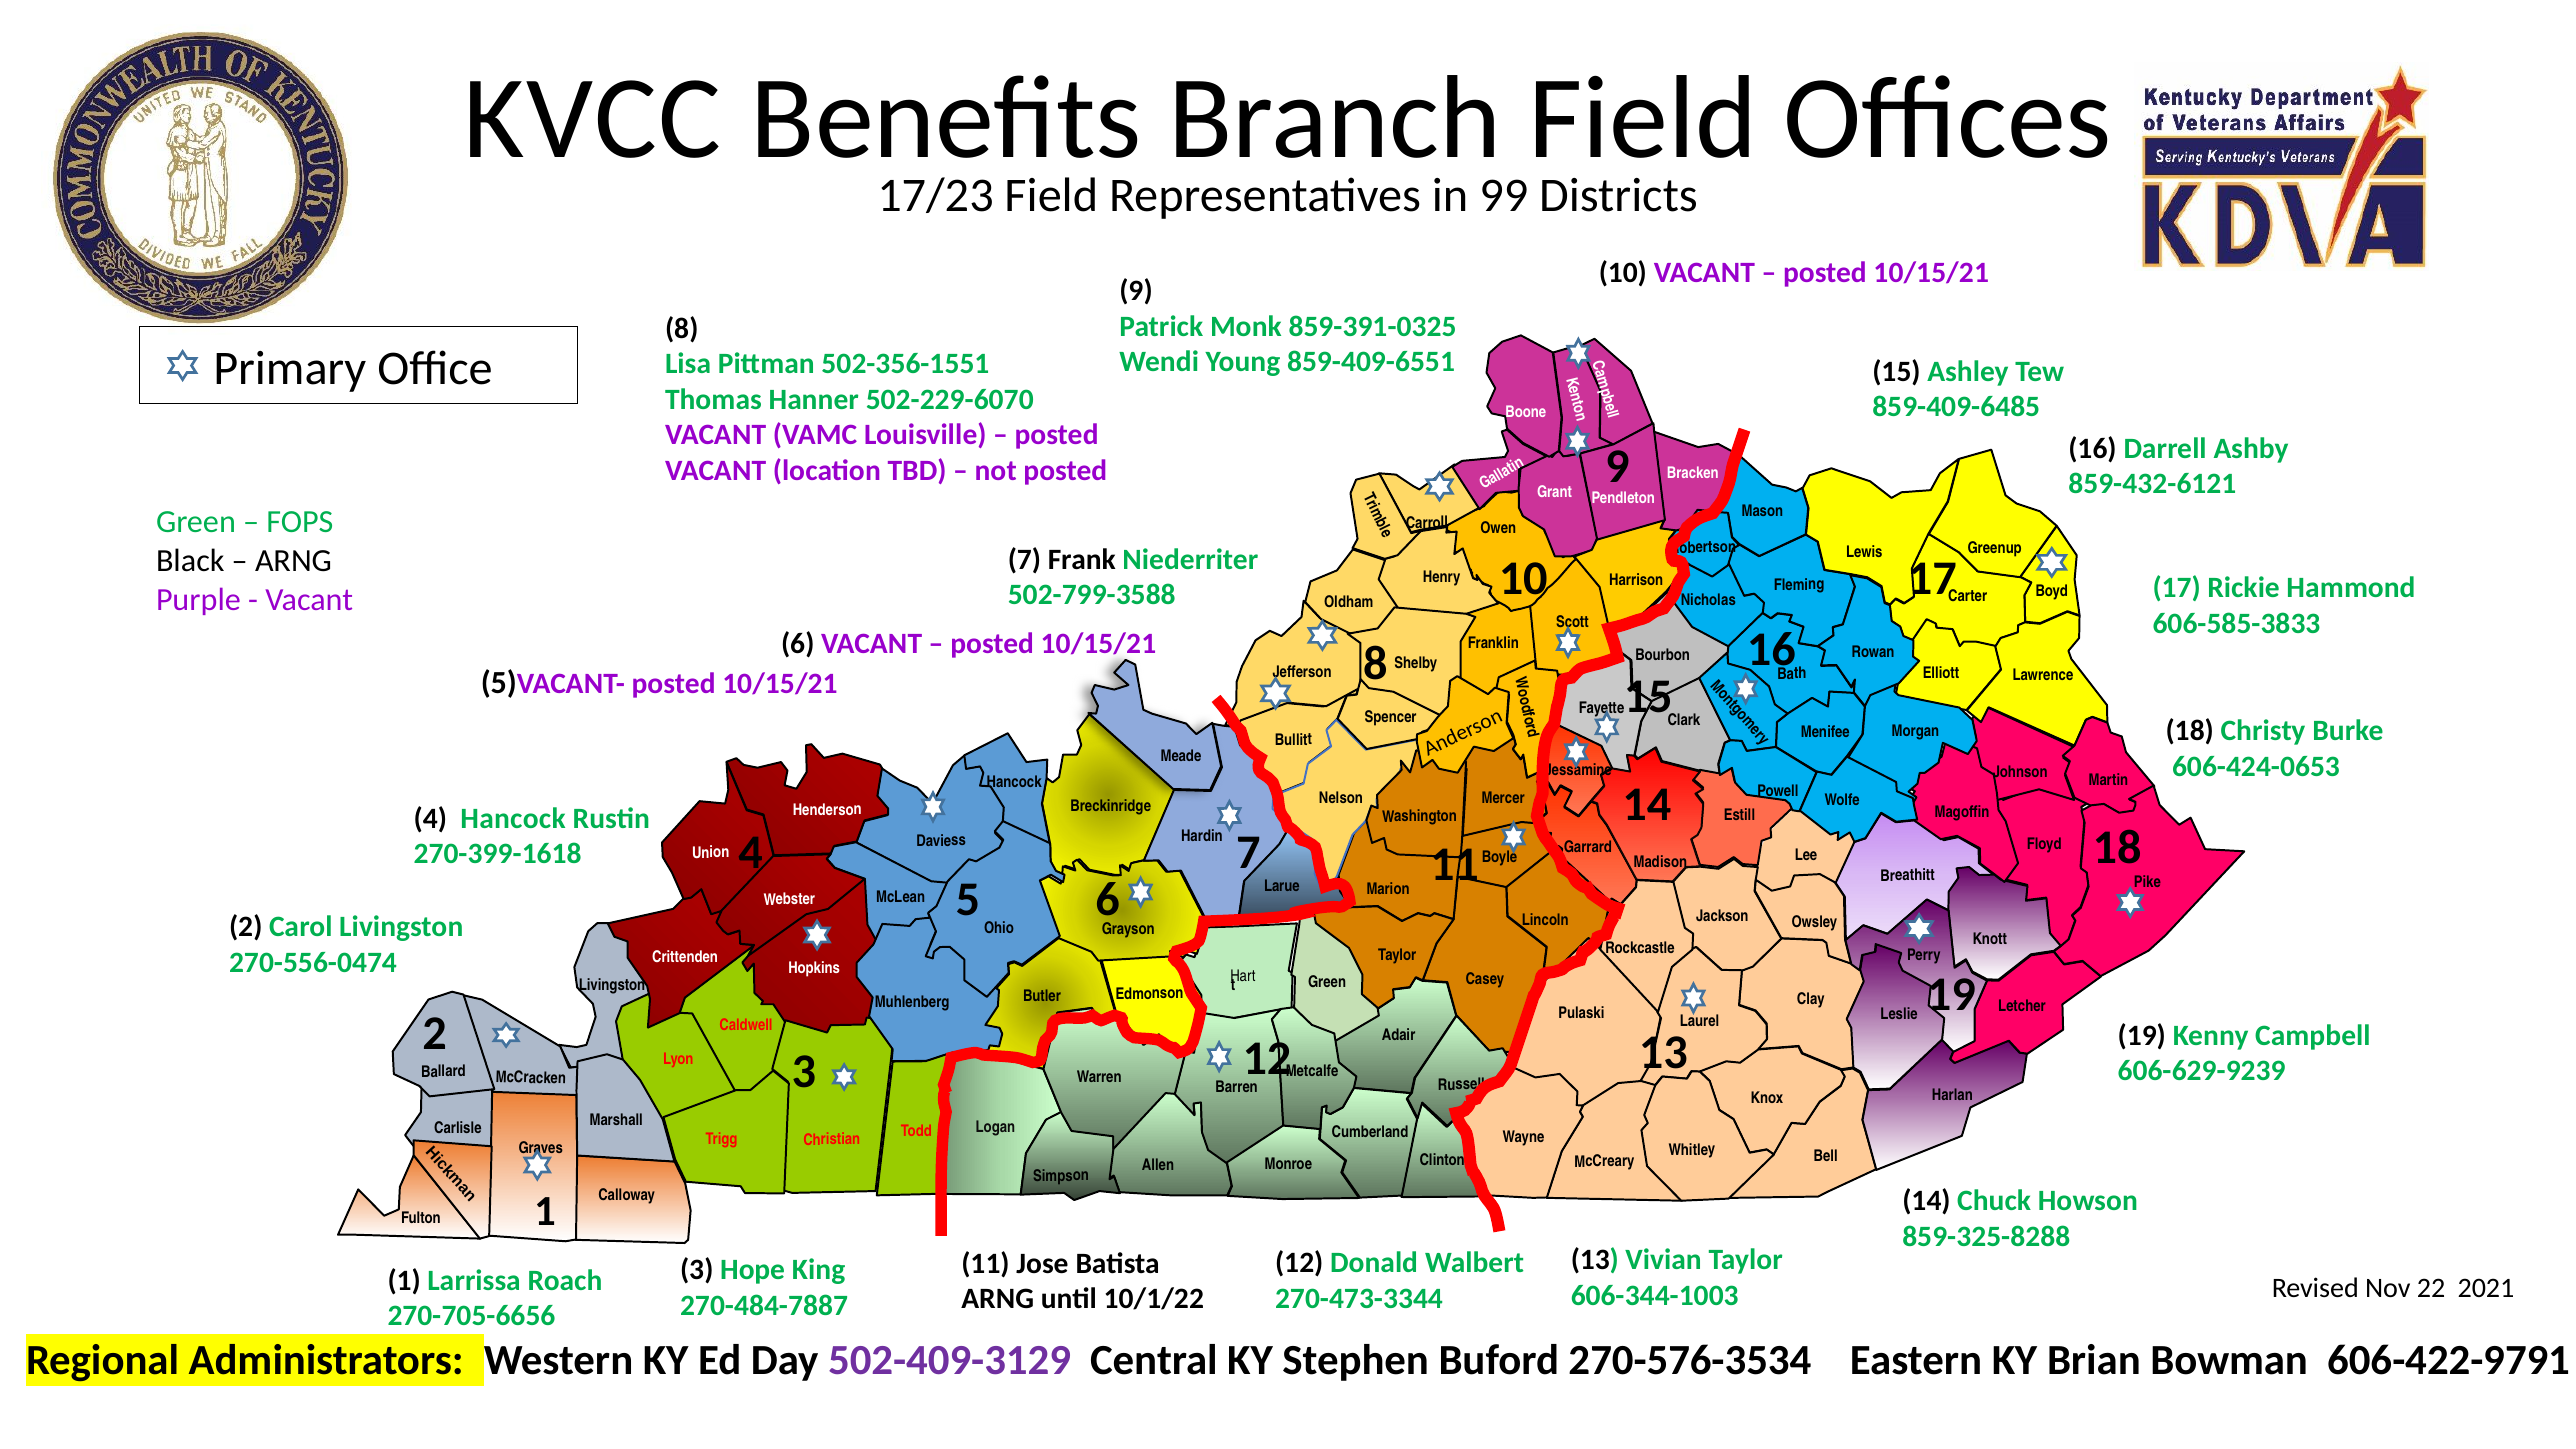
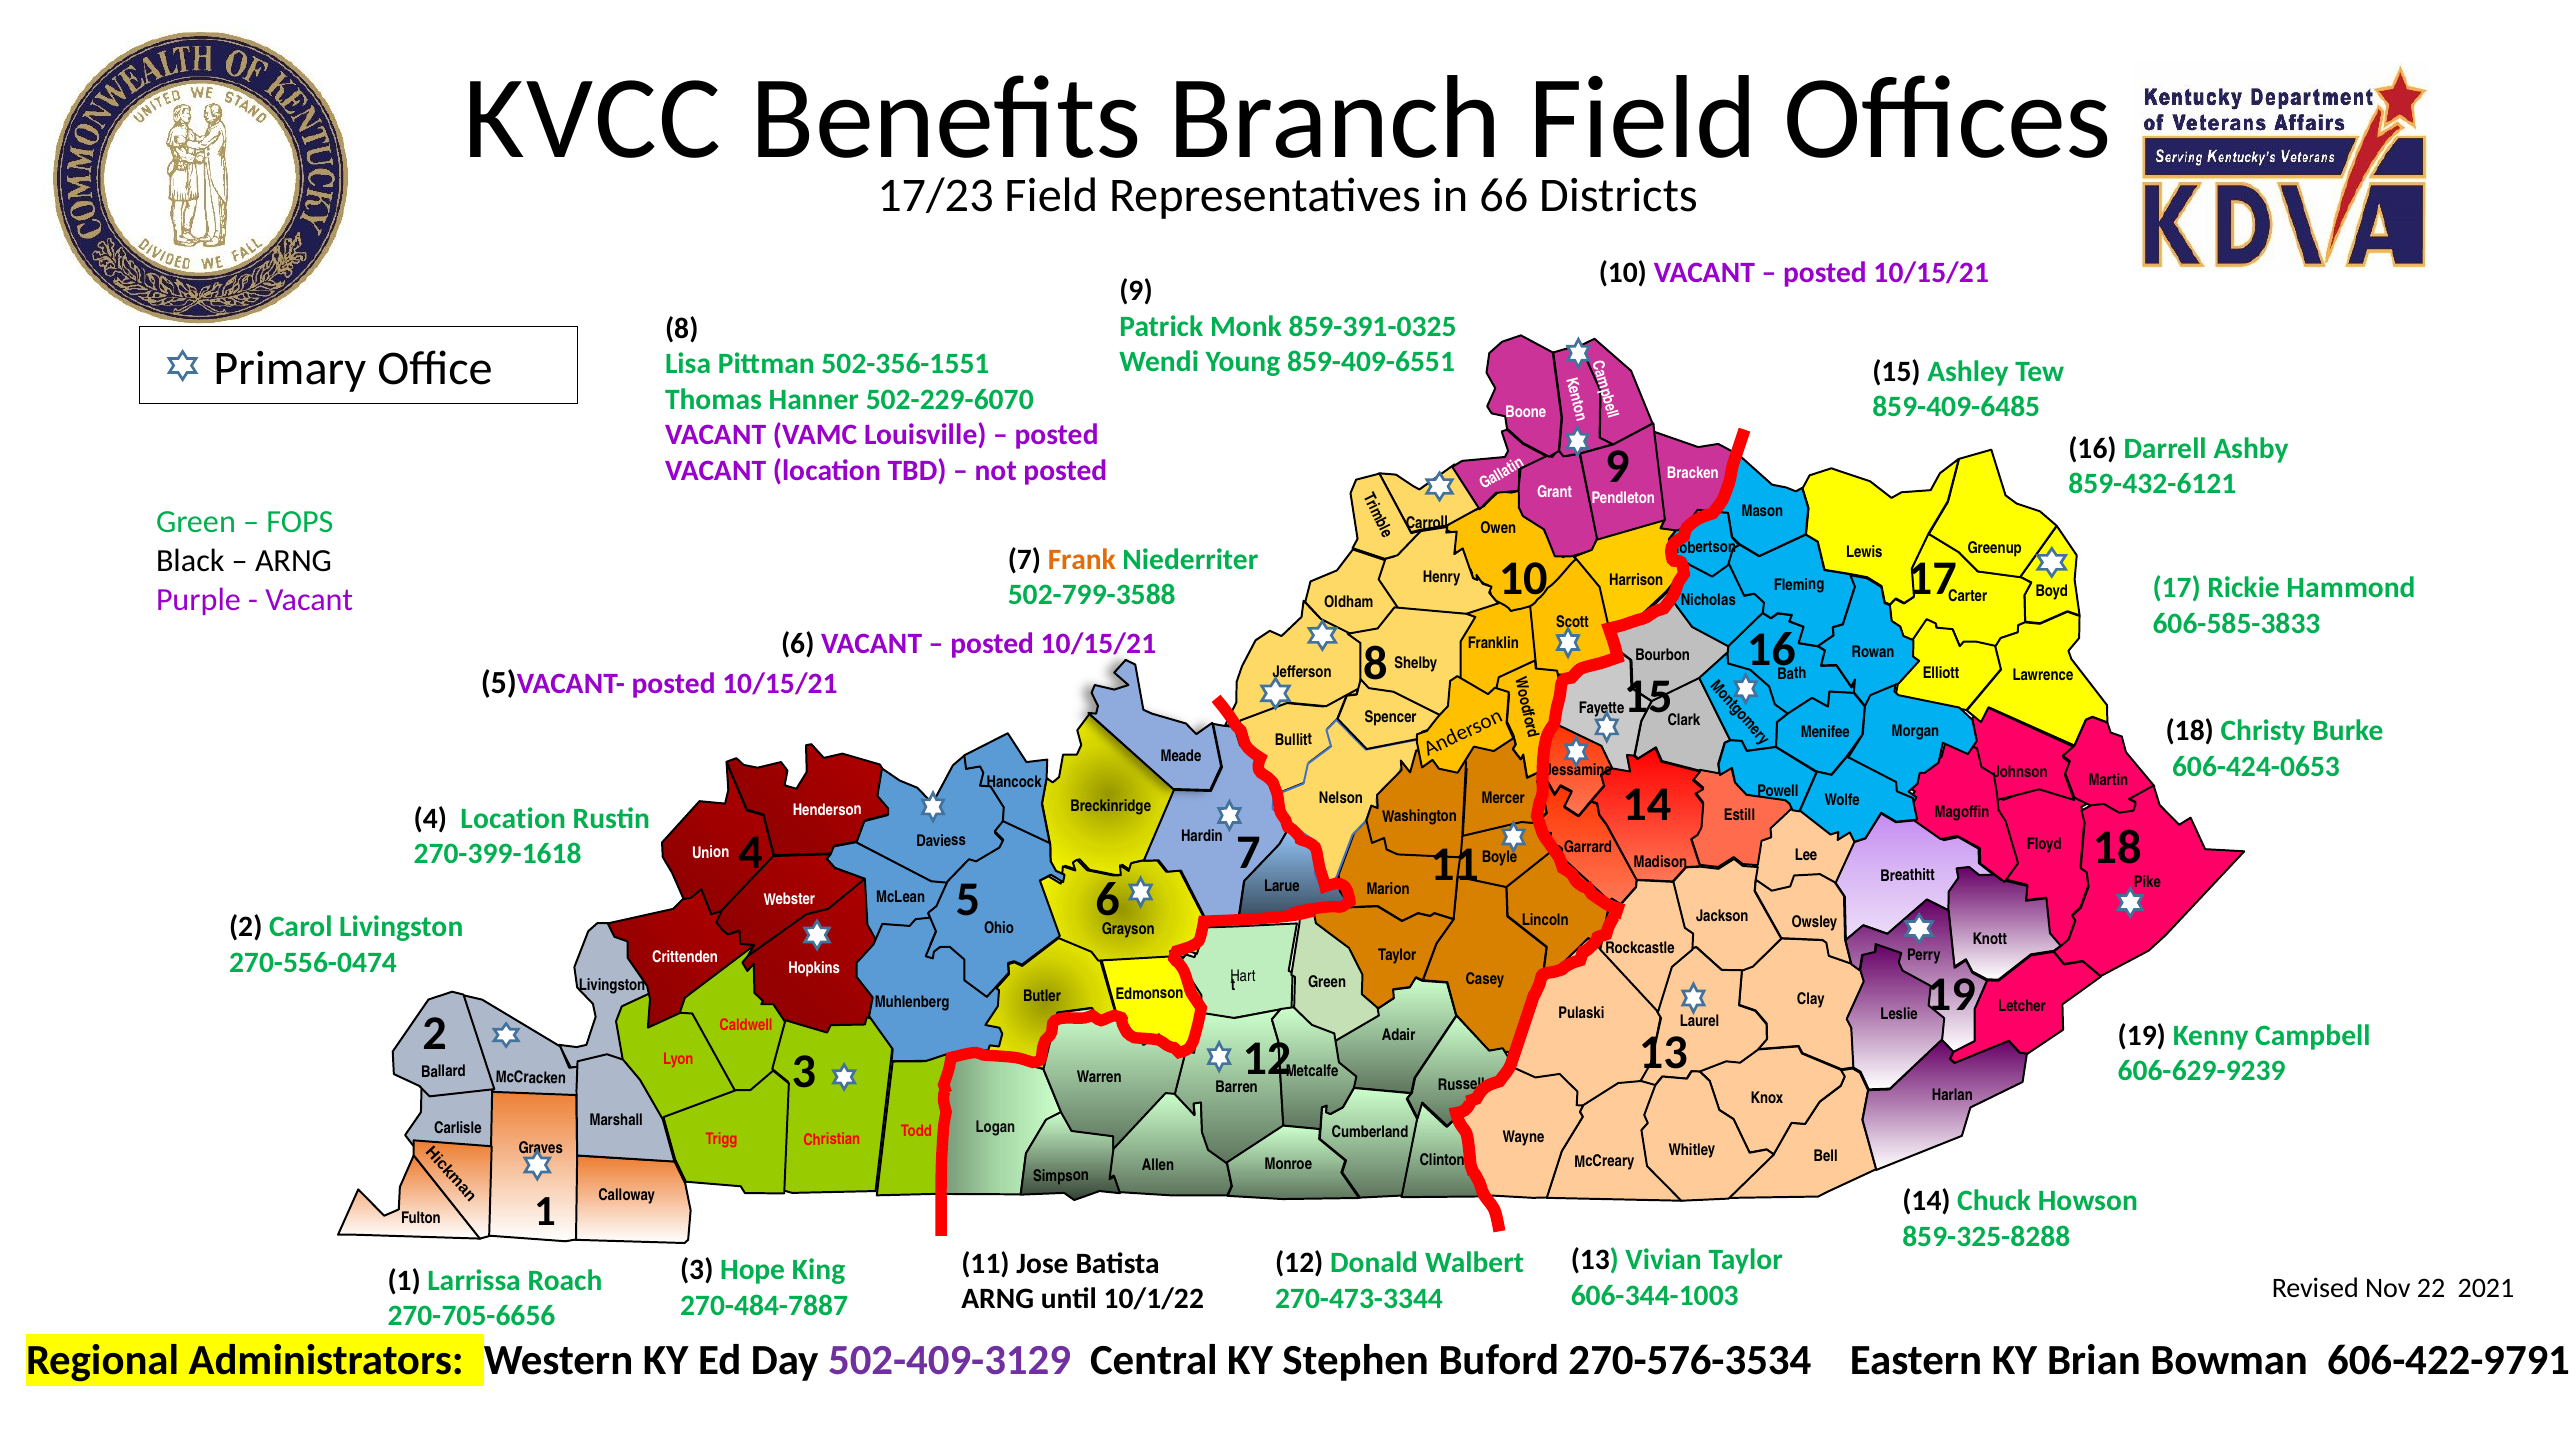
99: 99 -> 66 (1504, 196)
Frank colour: black -> orange (1082, 560)
4 Hancock: Hancock -> Location (513, 818)
